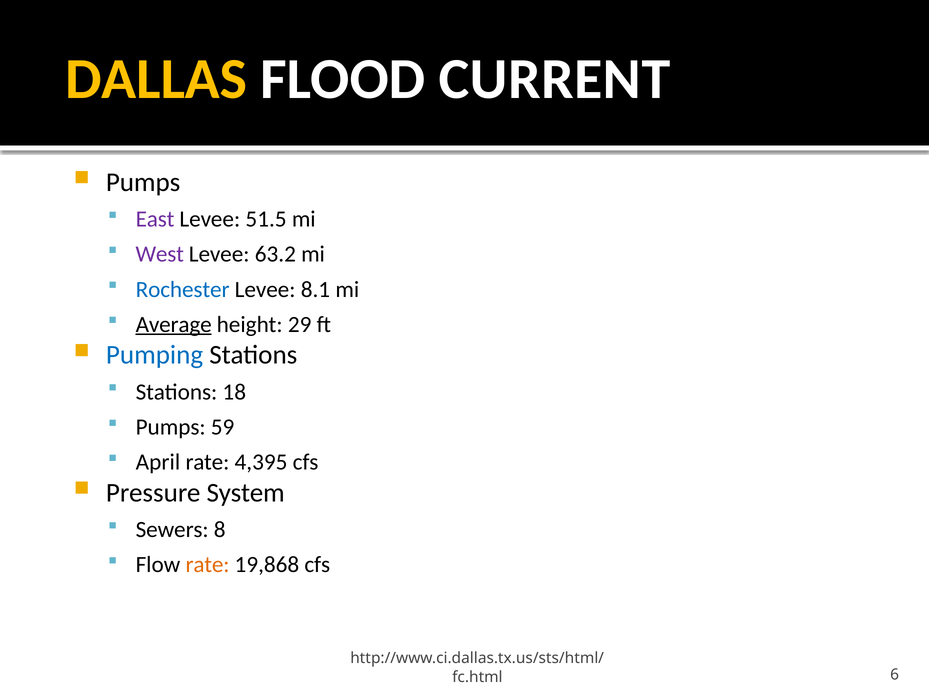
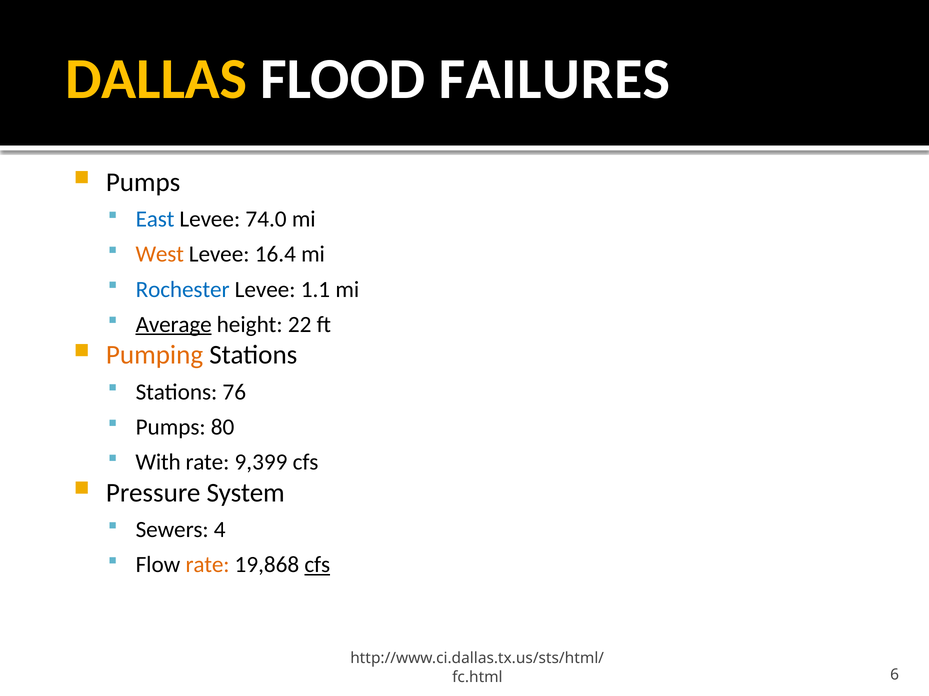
CURRENT: CURRENT -> FAILURES (554, 79)
East colour: purple -> blue (155, 219)
51.5: 51.5 -> 74.0 (266, 219)
West colour: purple -> orange (160, 255)
63.2: 63.2 -> 16.4 (275, 255)
8.1: 8.1 -> 1.1 (315, 290)
29: 29 -> 22 (300, 325)
Pumping colour: blue -> orange (155, 355)
18: 18 -> 76 (234, 392)
59: 59 -> 80 (223, 428)
April: April -> With (158, 463)
4,395: 4,395 -> 9,399 (261, 463)
8: 8 -> 4 (220, 530)
cfs underline: none -> present (317, 565)
